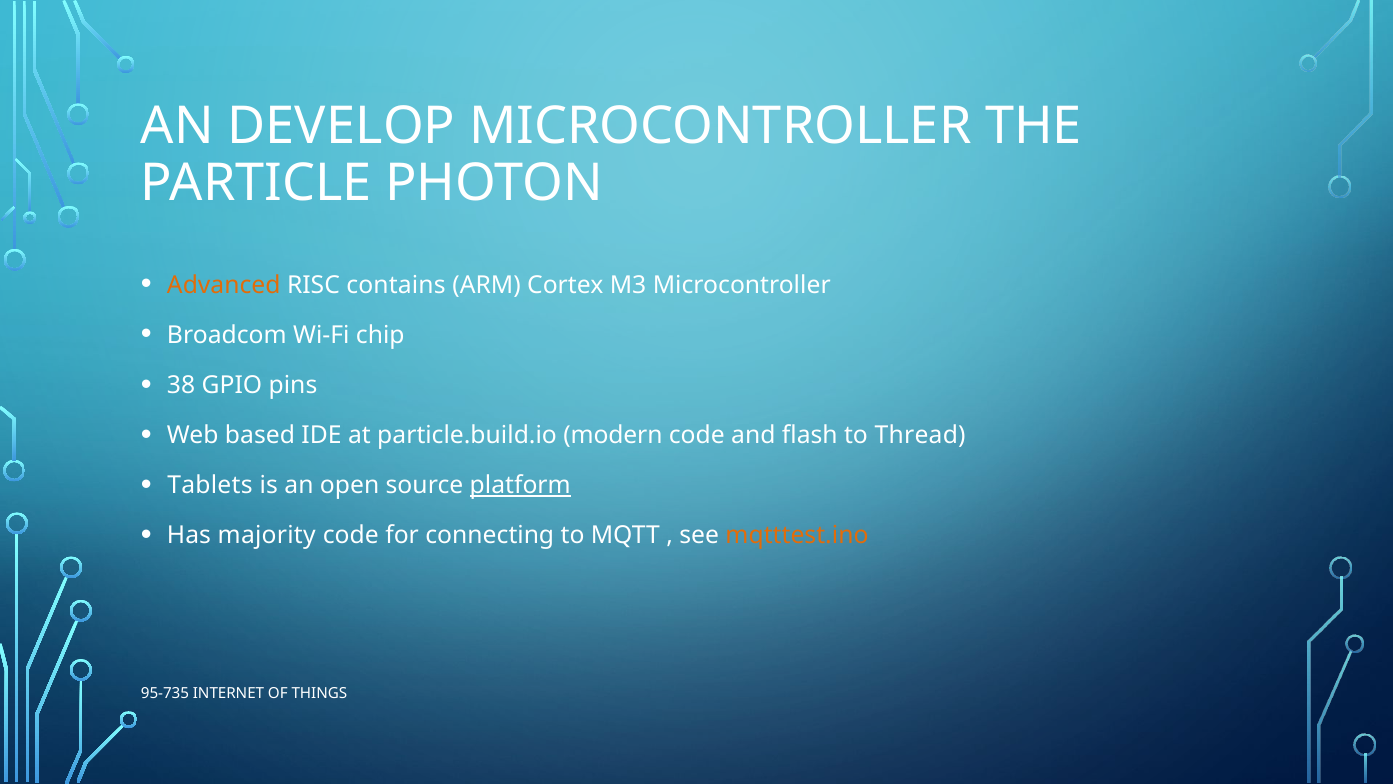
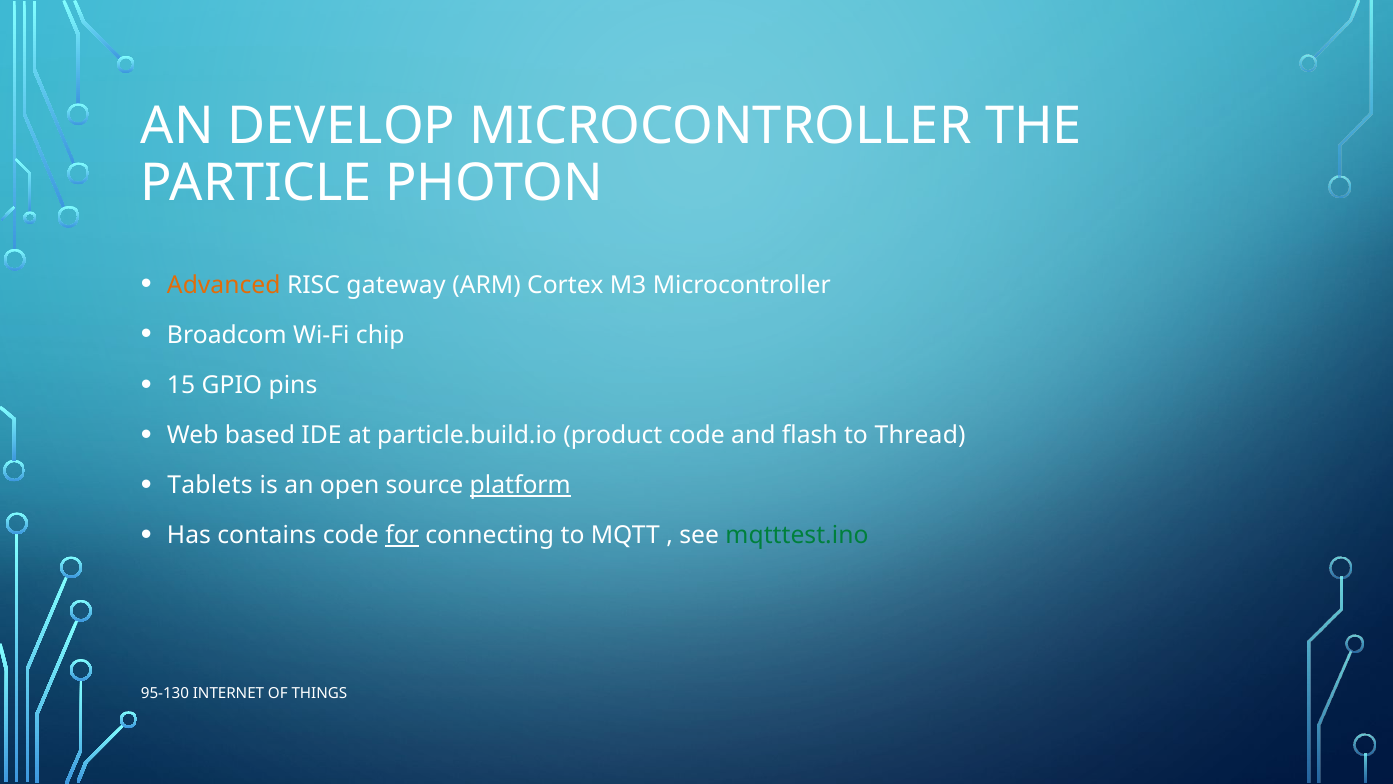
contains: contains -> gateway (396, 285)
38: 38 -> 15 (181, 385)
modern: modern -> product (613, 435)
majority: majority -> contains (267, 535)
for underline: none -> present (402, 535)
mqtttest.ino colour: orange -> green (797, 535)
95-735: 95-735 -> 95-130 (165, 693)
